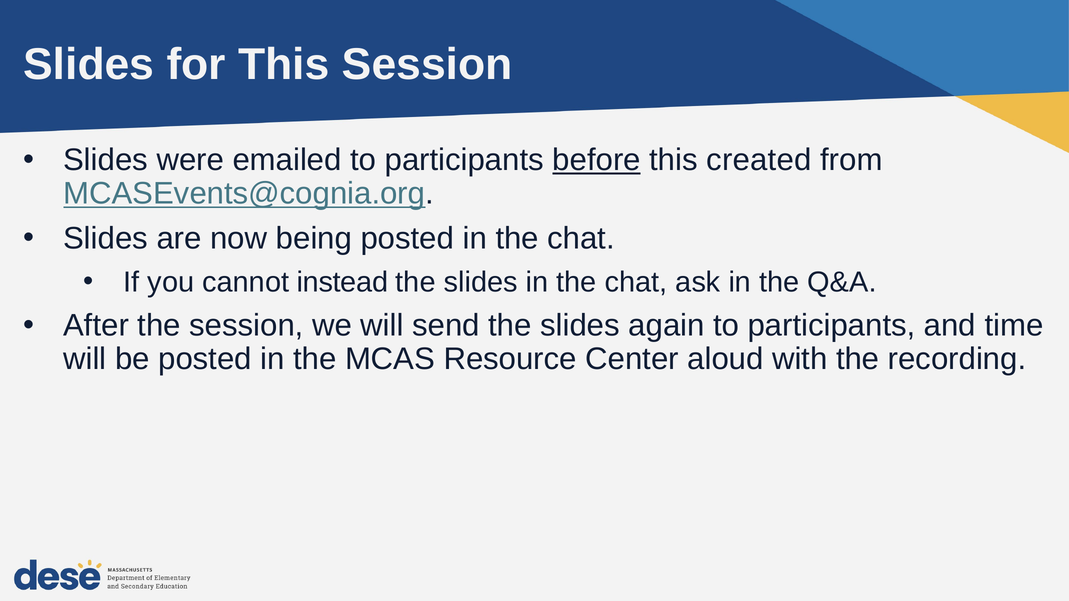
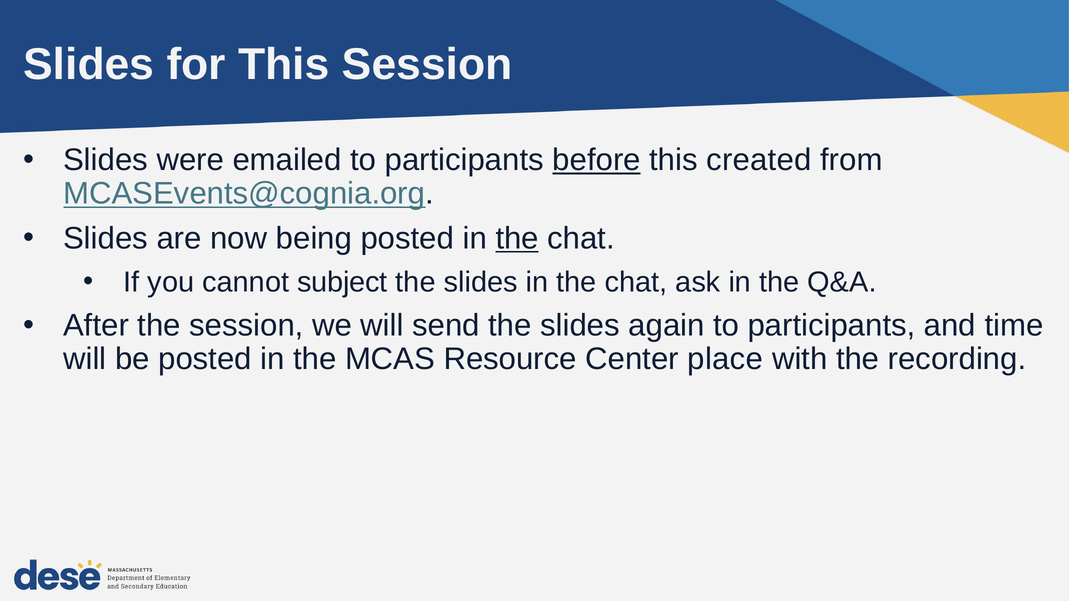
the underline: none -> present (517, 239)
instead: instead -> subject (342, 282)
aloud: aloud -> place (725, 359)
